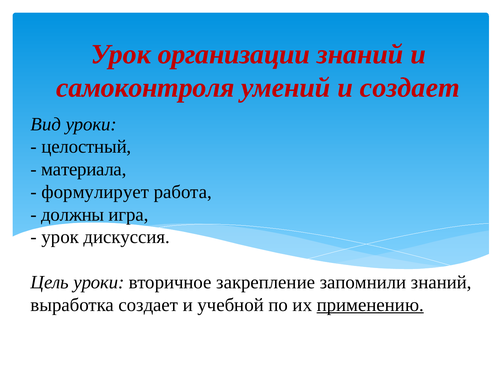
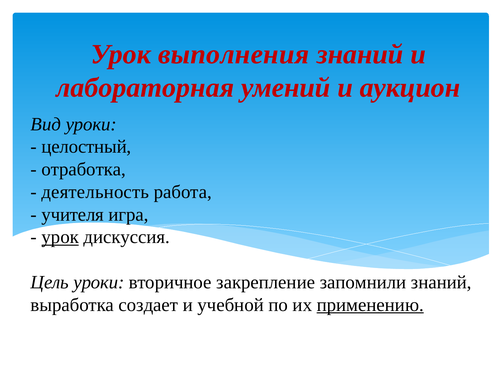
организации: организации -> выполнения (234, 54)
самоконтроля: самоконтроля -> лабораторная (145, 88)
и создает: создает -> аукцион (410, 88)
материала: материала -> отработка (84, 169)
формулирует: формулирует -> деятельность (95, 192)
должны: должны -> учителя (73, 214)
урок underline: none -> present (60, 237)
